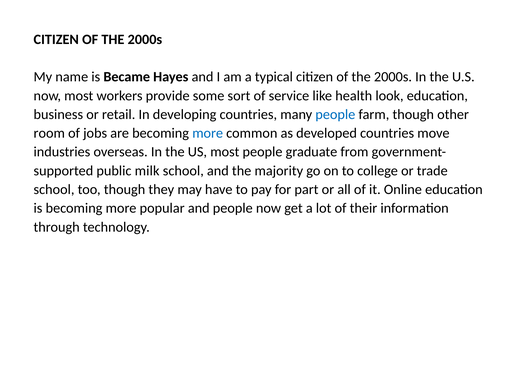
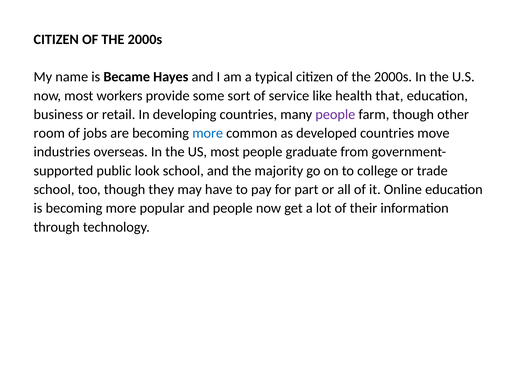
look: look -> that (389, 96)
people colour: blue -> purple (335, 114)
milk: milk -> look (147, 171)
